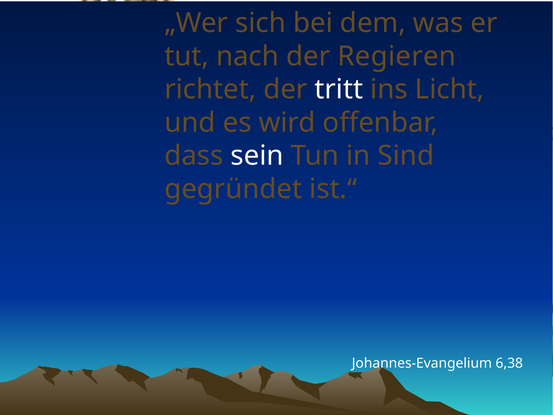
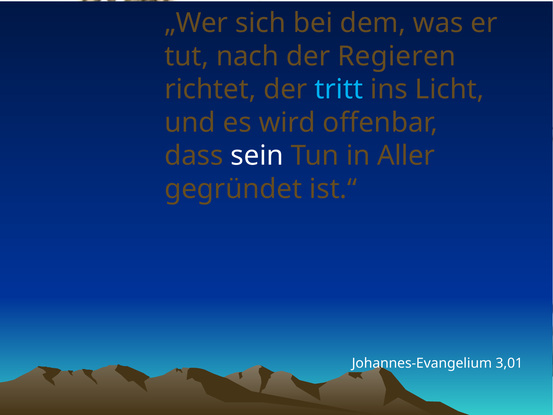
tritt colour: white -> light blue (339, 89)
Sind: Sind -> Aller (406, 156)
6,38: 6,38 -> 3,01 (509, 363)
